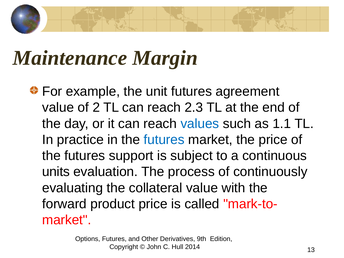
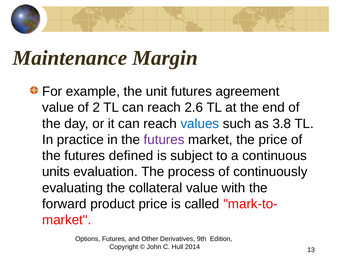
2.3: 2.3 -> 2.6 (194, 108)
1.1: 1.1 -> 3.8 (282, 124)
futures colour: blue -> purple (164, 140)
support: support -> defined (131, 156)
